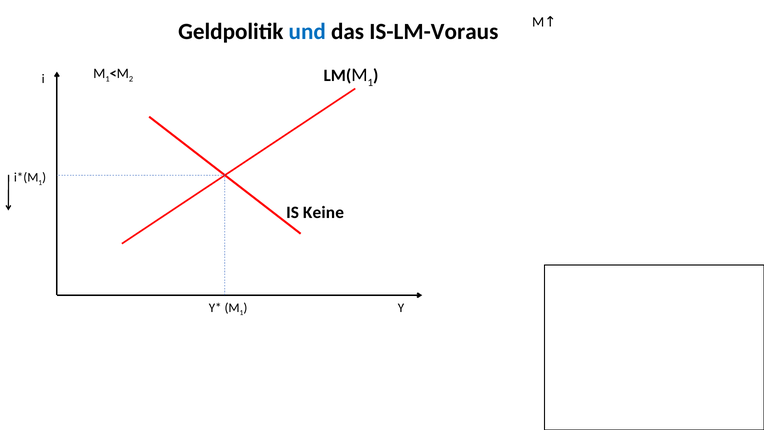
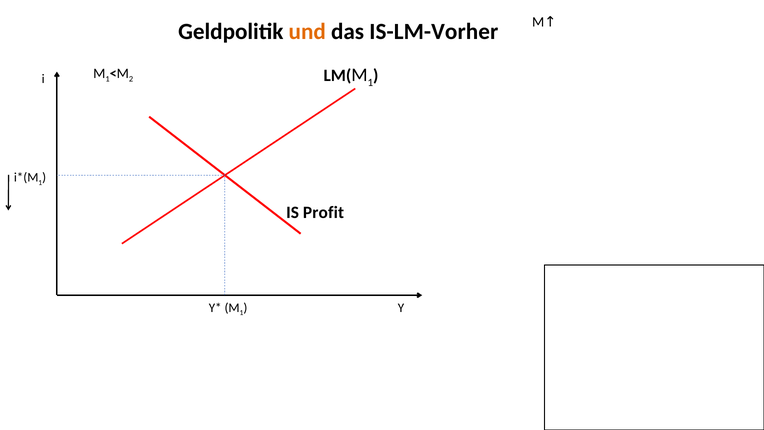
und colour: blue -> orange (307, 31)
IS-LM-Voraus: IS-LM-Voraus -> IS-LM-Vorher (434, 31)
Keine: Keine -> Profit (323, 213)
